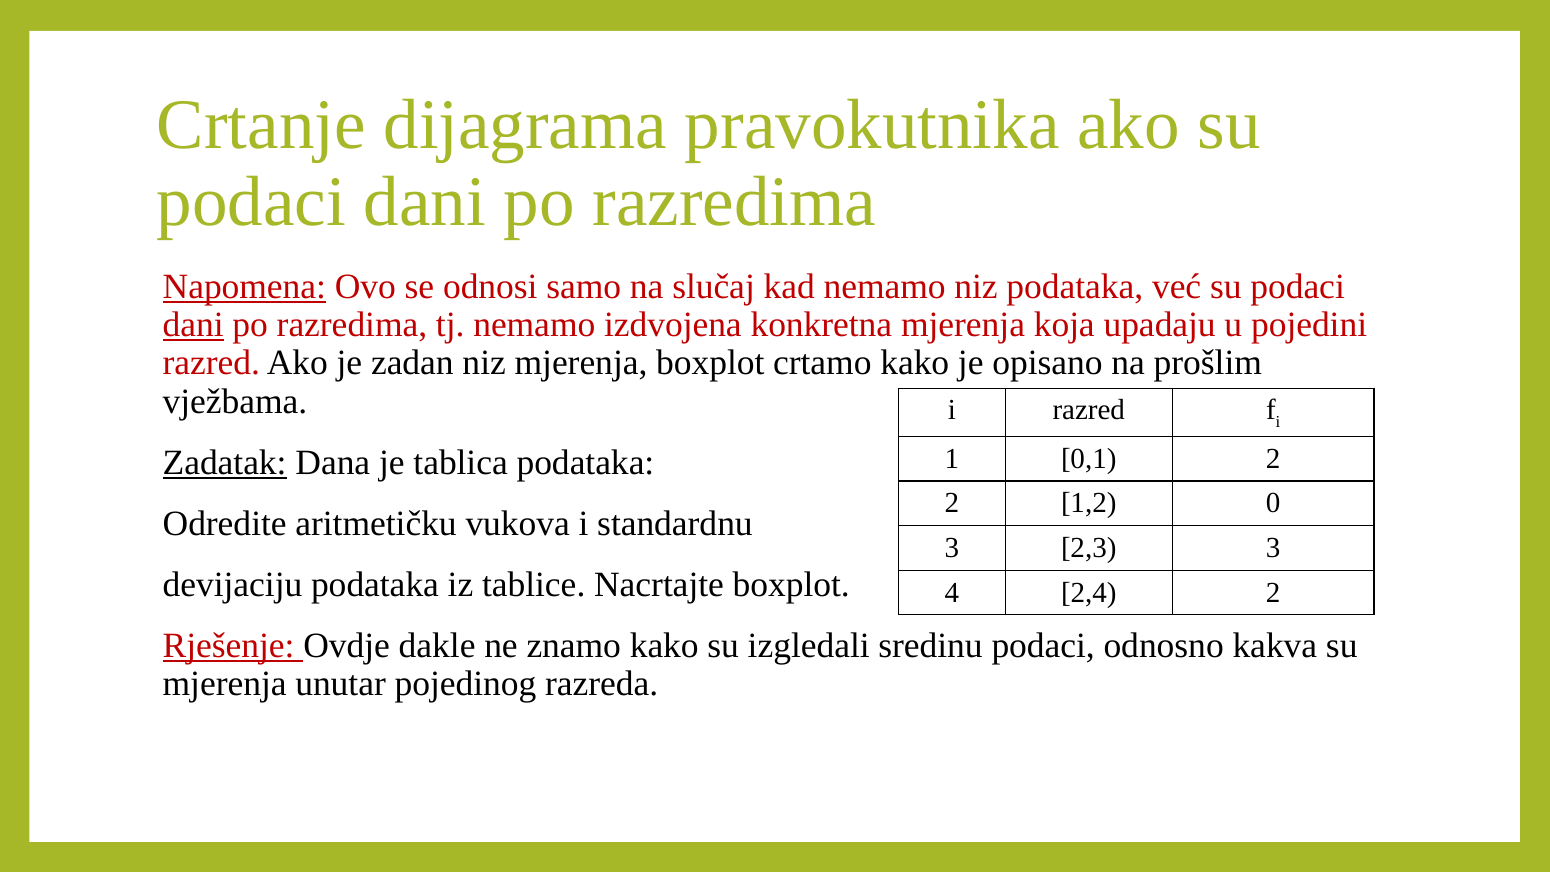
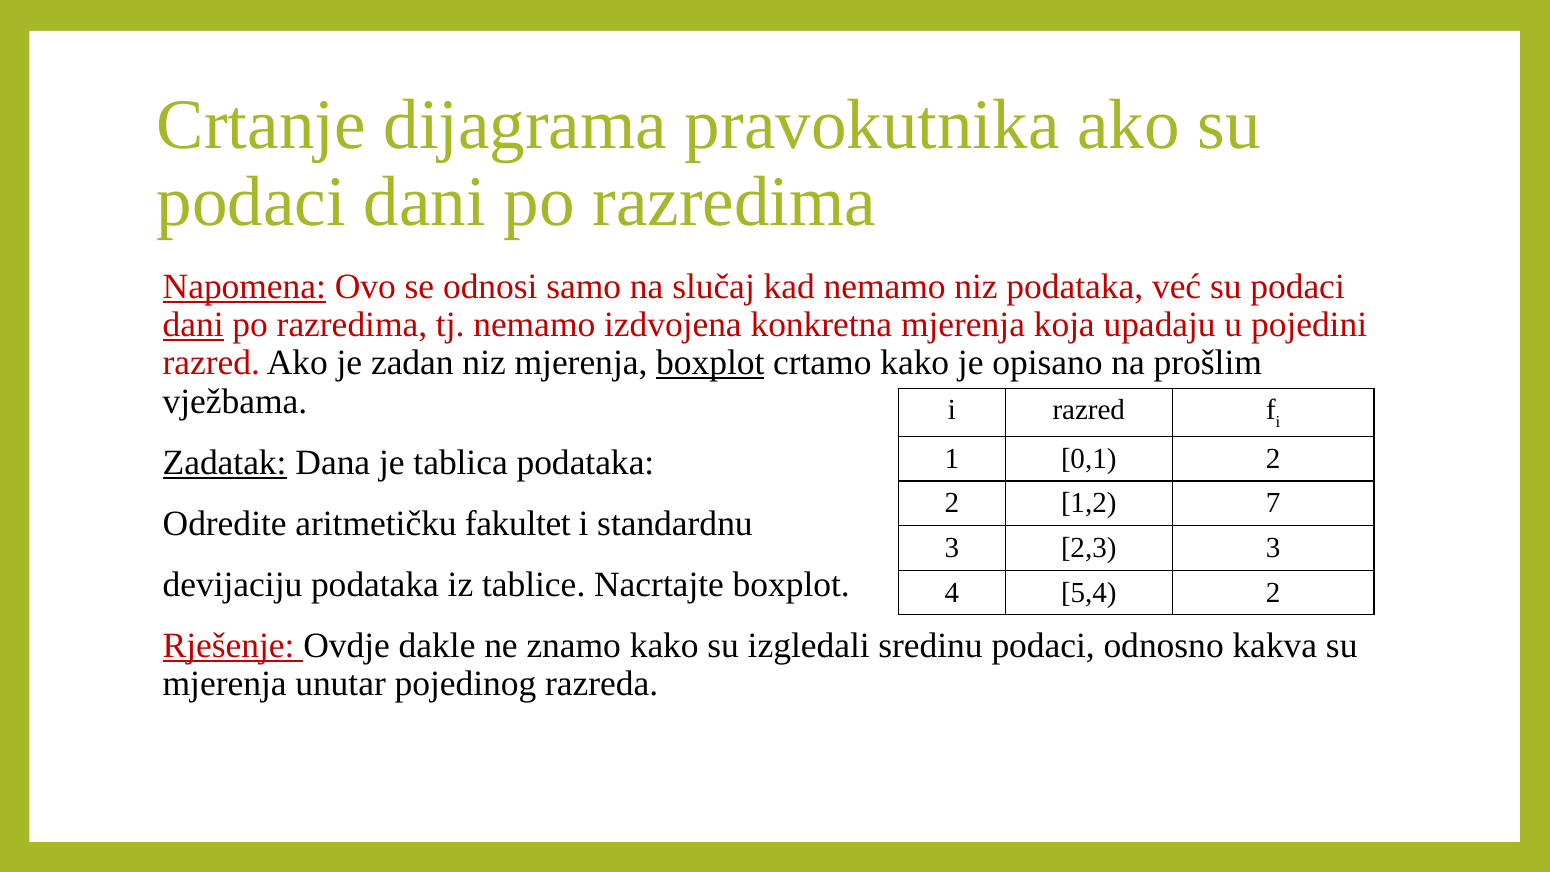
boxplot underline: none -> present (710, 363)
0: 0 -> 7 (1273, 503)
vukova: vukova -> fakultet (518, 523)
2,4: 2,4 -> 5,4 (1089, 592)
